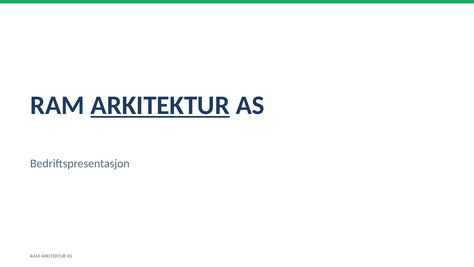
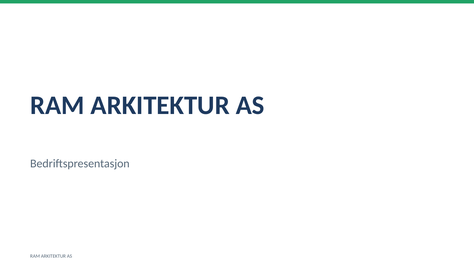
ARKITEKTUR underline: present -> none (160, 105)
